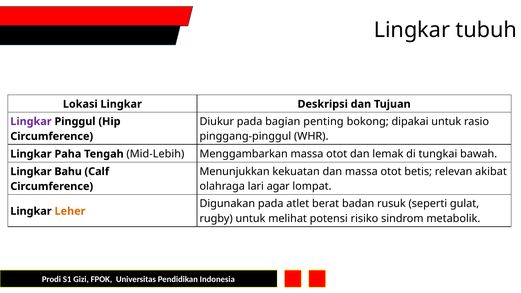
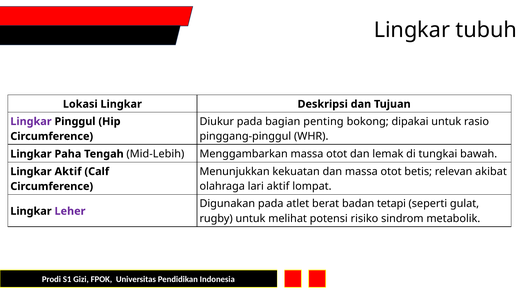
Lingkar Bahu: Bahu -> Aktif (68, 172)
lari agar: agar -> aktif (278, 186)
rusuk: rusuk -> tetapi (391, 204)
Leher colour: orange -> purple (70, 211)
